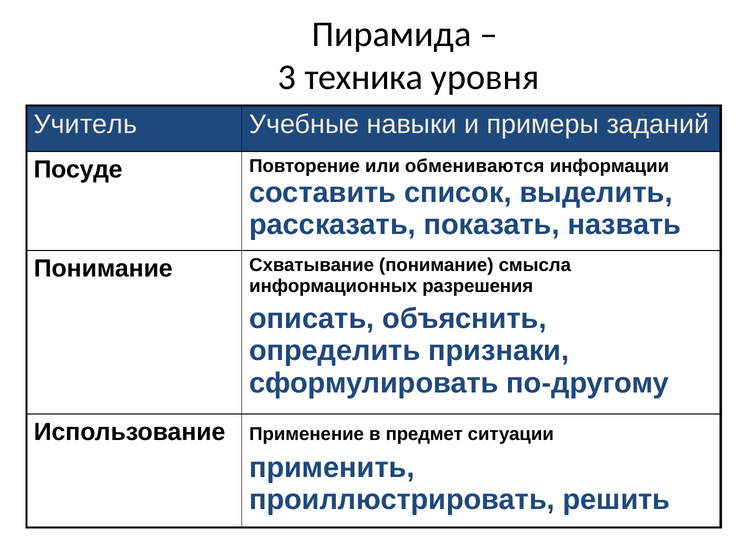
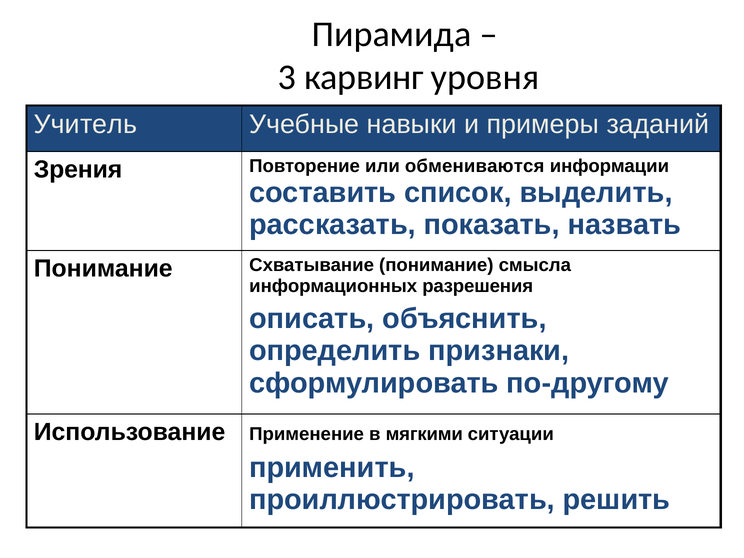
техника: техника -> карвинг (364, 78)
Посуде: Посуде -> Зрения (78, 169)
предмет: предмет -> мягкими (424, 434)
